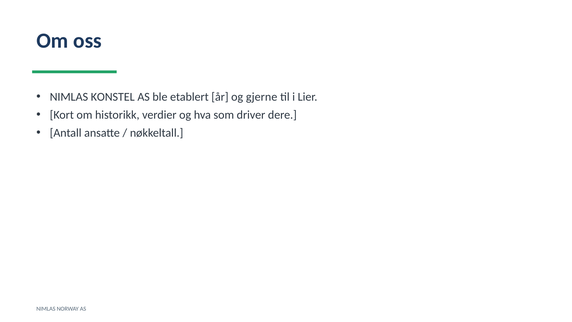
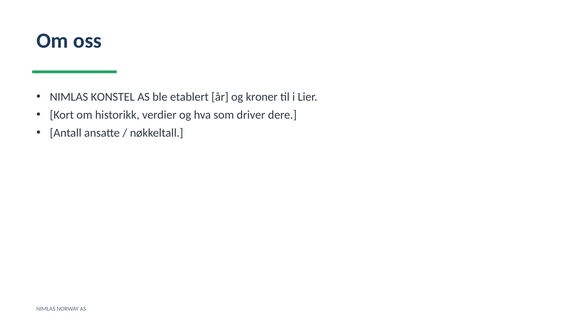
gjerne: gjerne -> kroner (262, 97)
